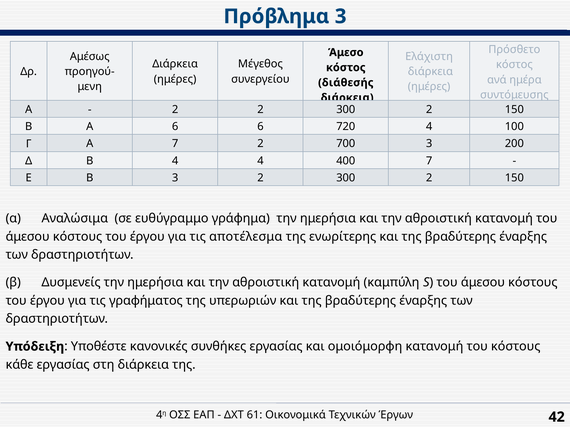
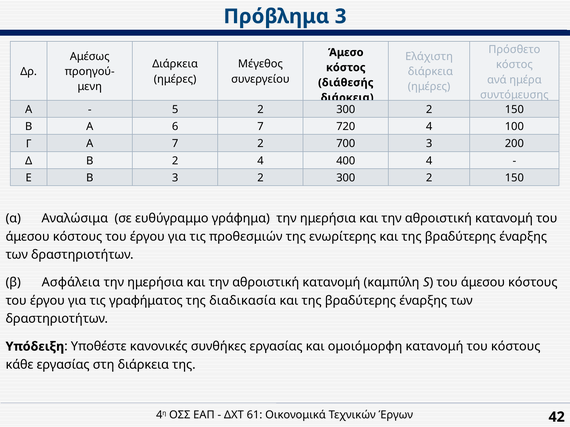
2: 2 -> 5 (175, 110)
6 6: 6 -> 7 (260, 127)
Β 4: 4 -> 2 (175, 161)
400 7: 7 -> 4 (429, 161)
αποτέλεσμα: αποτέλεσμα -> προθεσμιών (246, 237)
Δυσμενείς: Δυσμενείς -> Ασφάλεια (71, 283)
υπερωριών: υπερωριών -> διαδικασία (243, 301)
